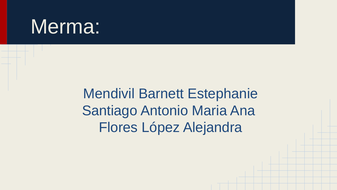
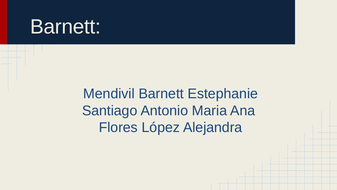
Merma: Merma -> Barnett (66, 27)
